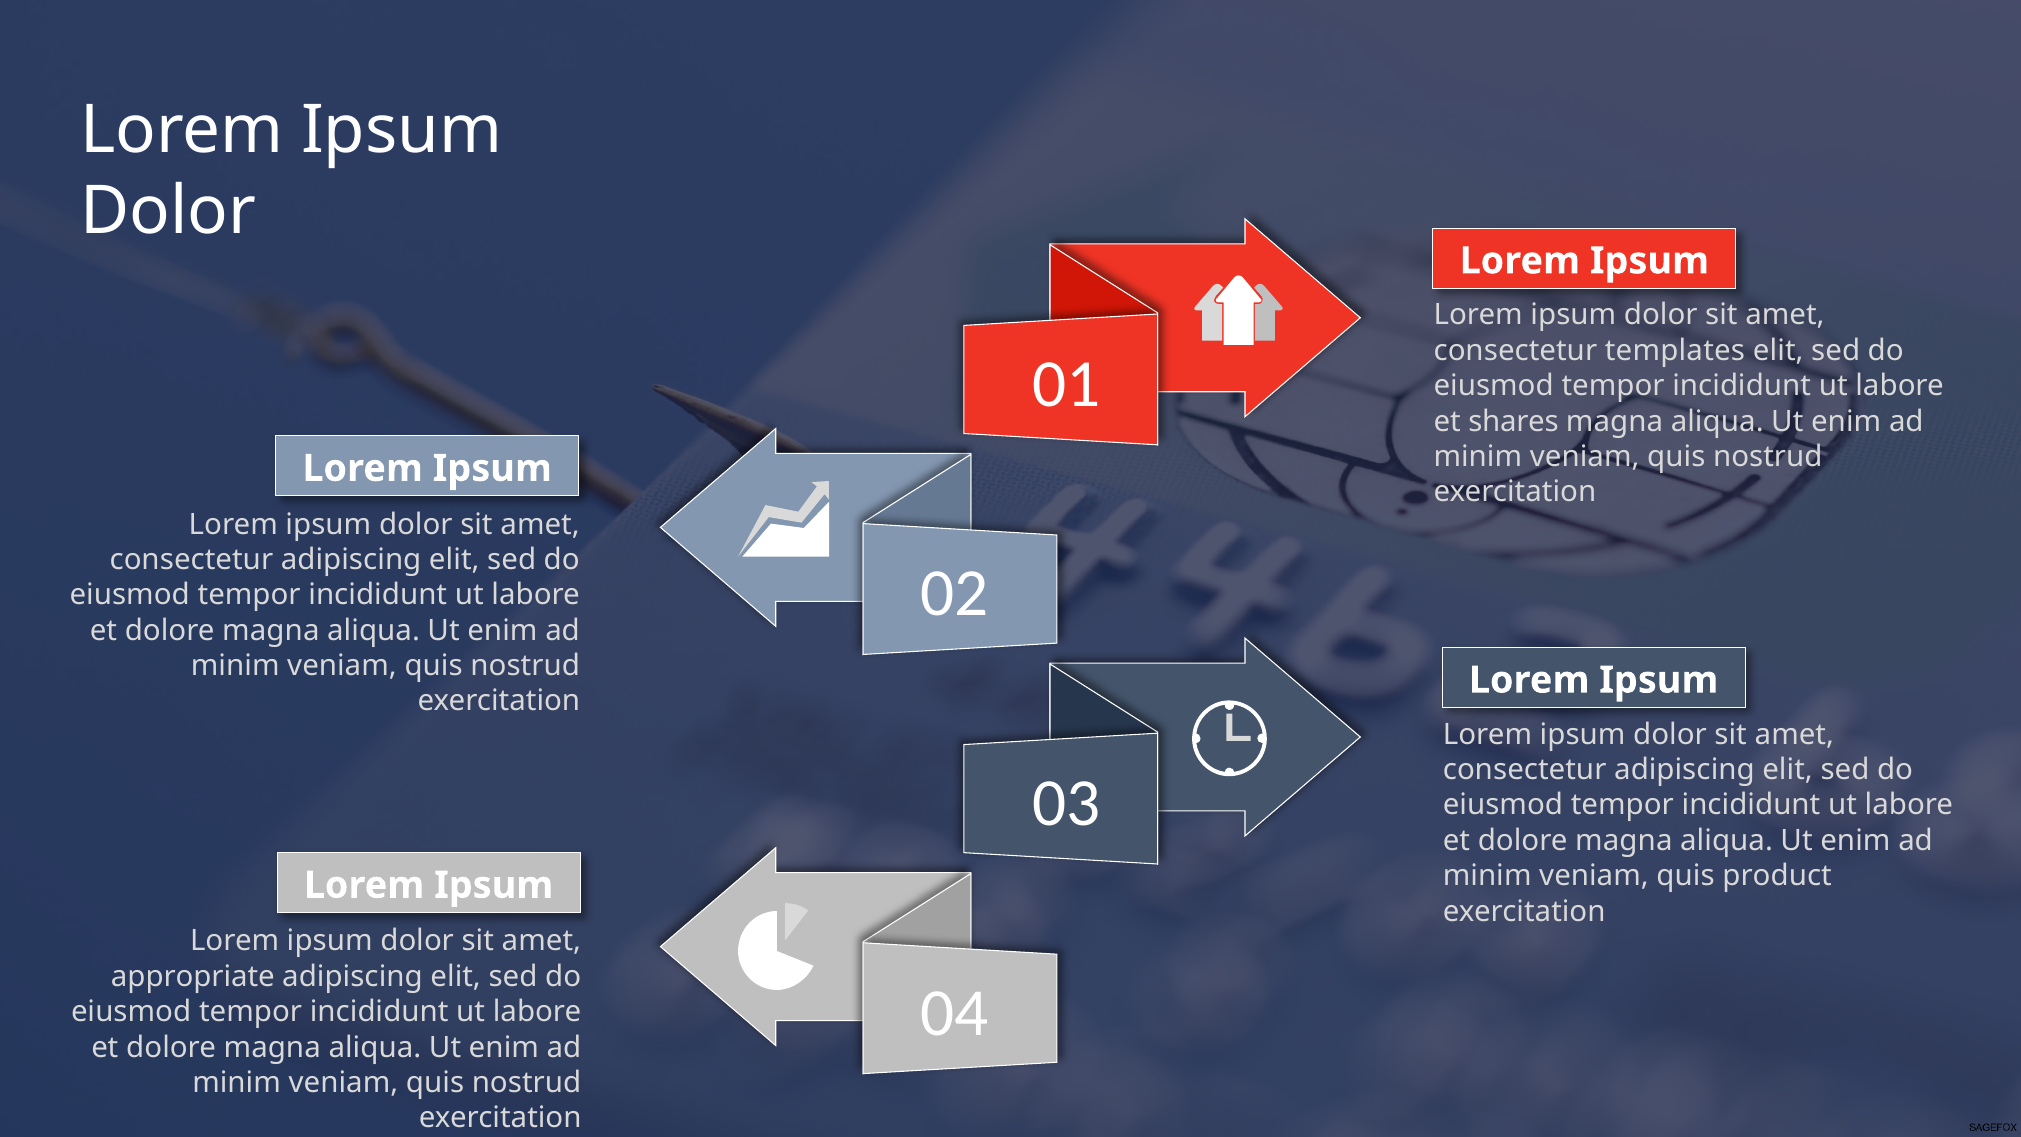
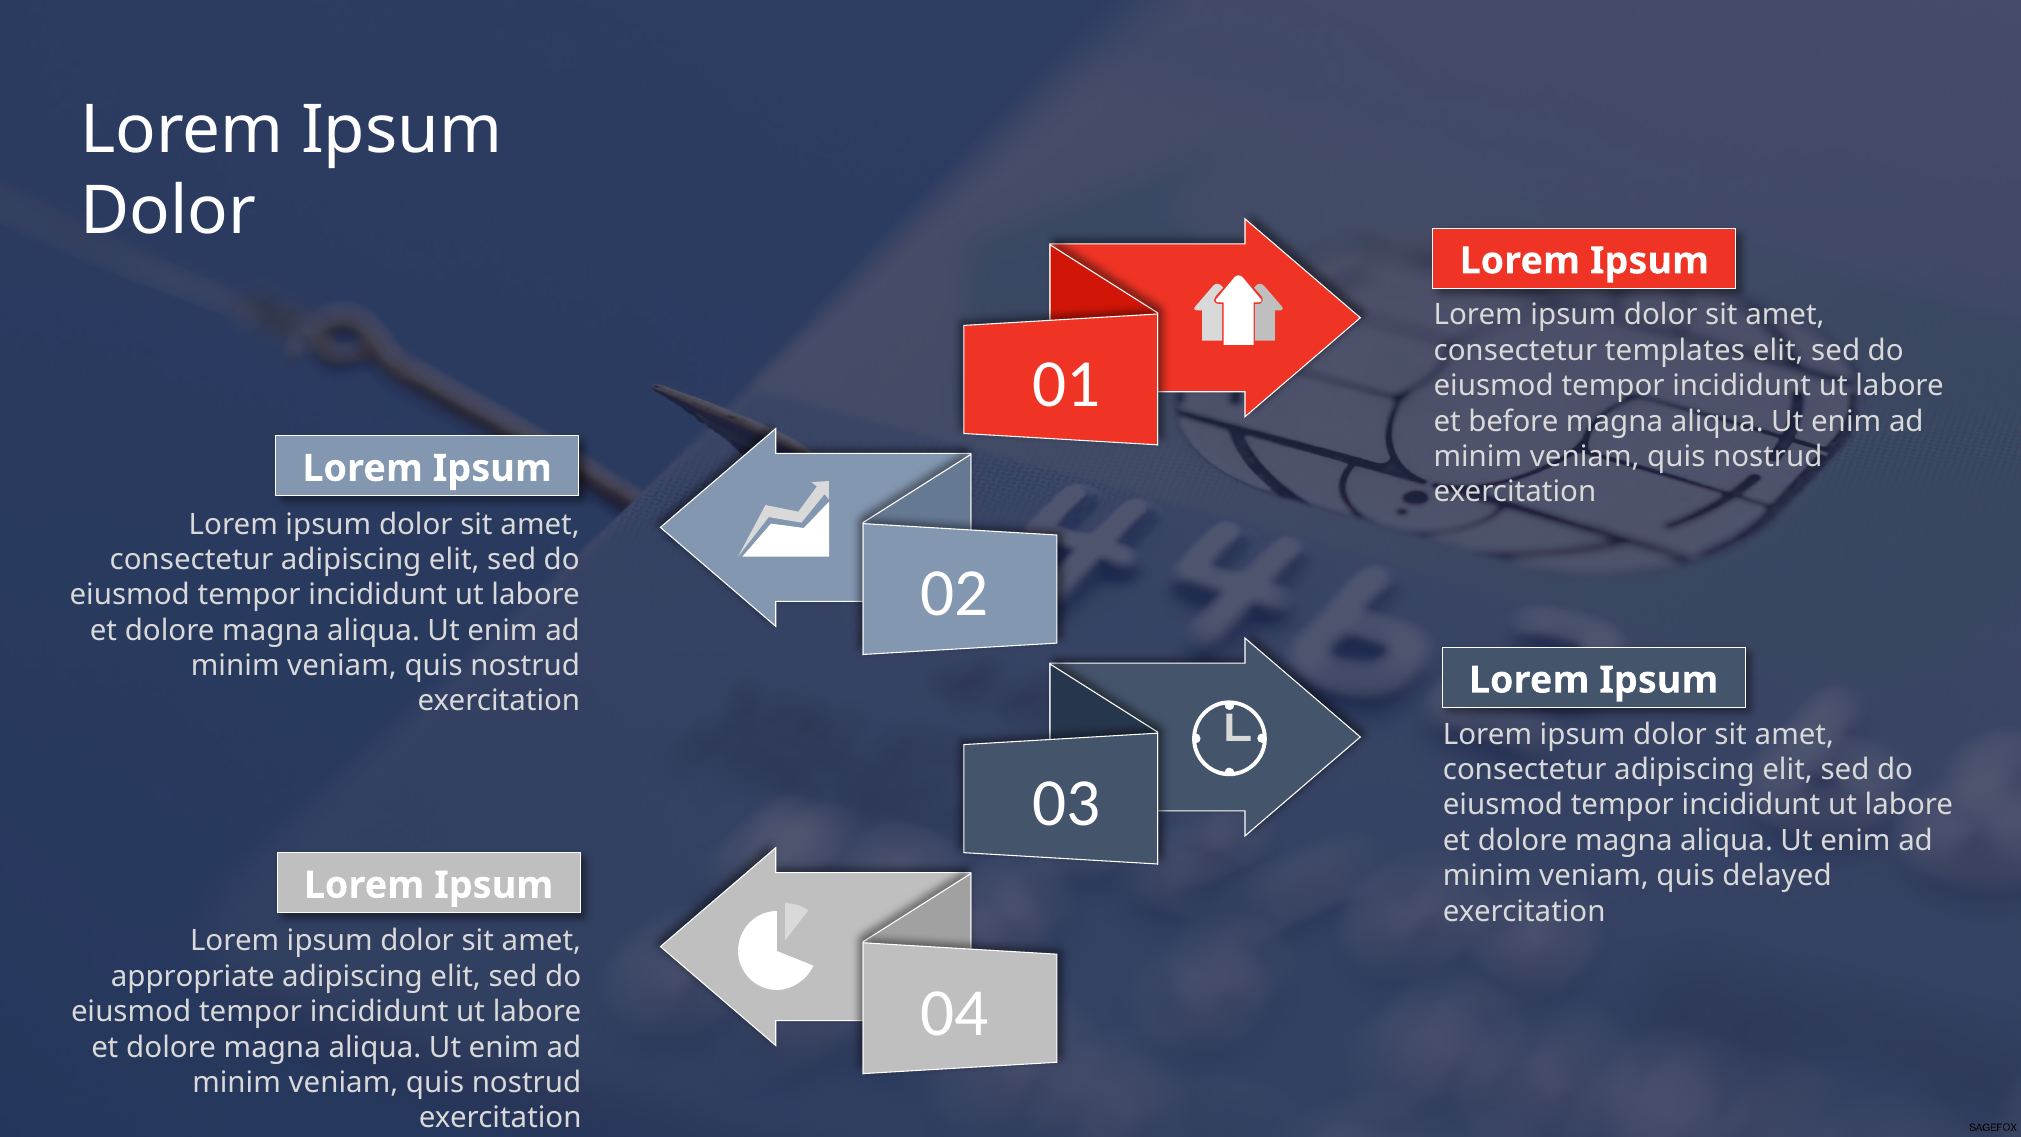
shares: shares -> before (1514, 421)
product: product -> delayed (1777, 876)
